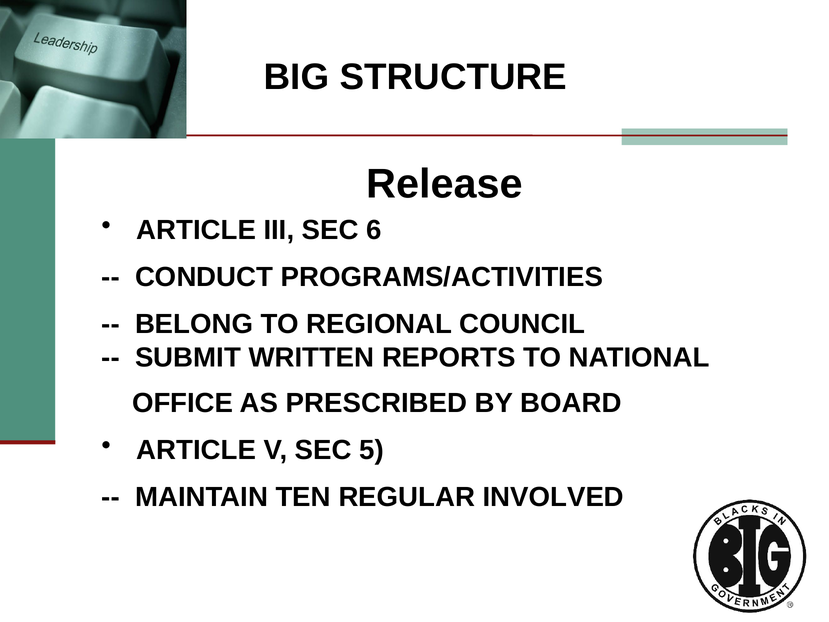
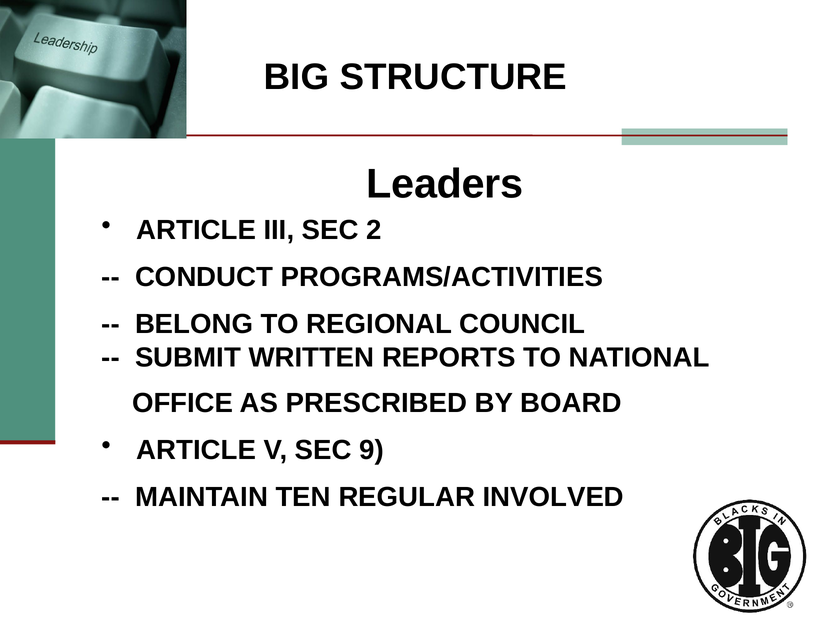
Release: Release -> Leaders (445, 184)
6: 6 -> 2 (374, 230)
5: 5 -> 9 (372, 450)
